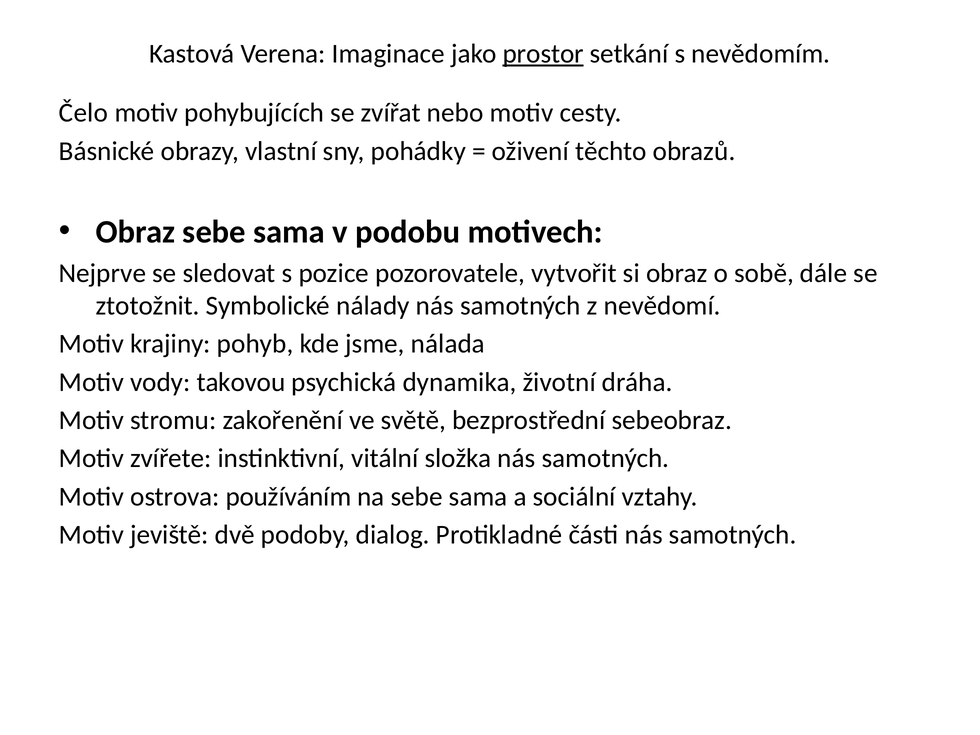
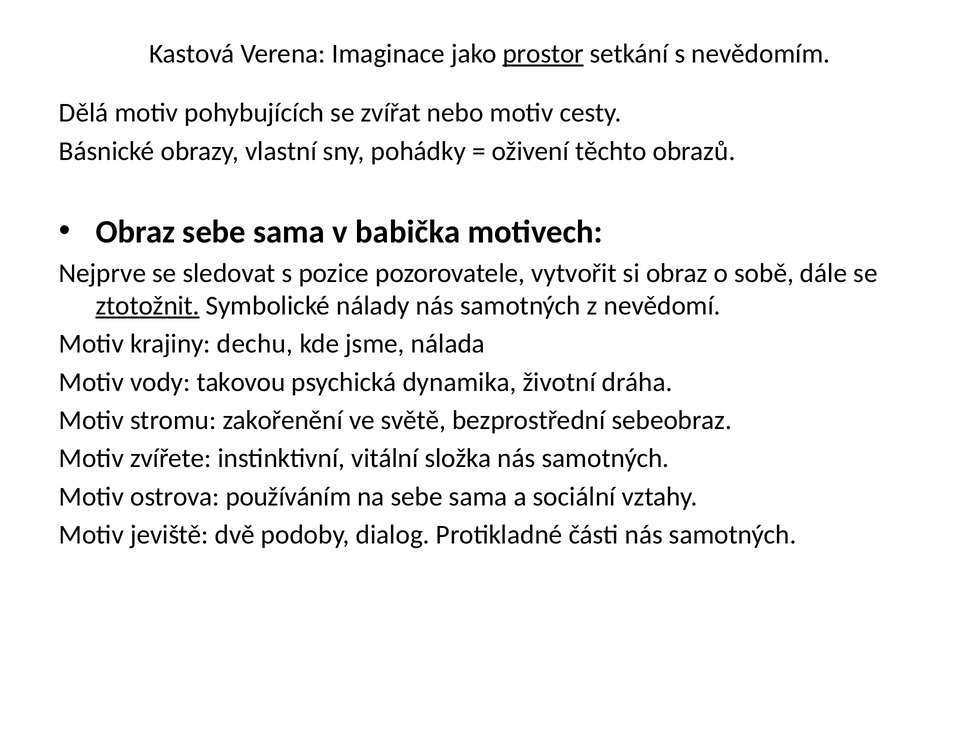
Čelo: Čelo -> Dělá (84, 113)
podobu: podobu -> babička (408, 232)
ztotožnit underline: none -> present (148, 306)
pohyb: pohyb -> dechu (255, 344)
